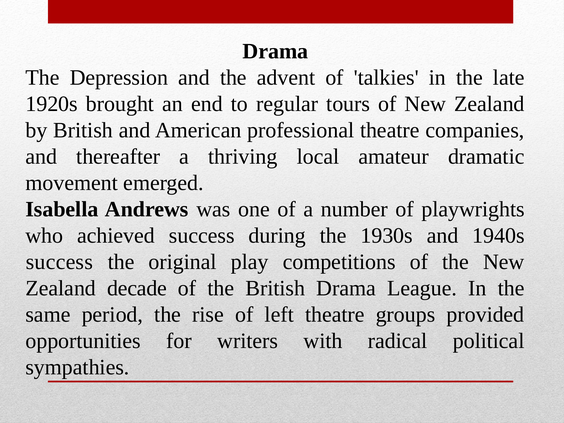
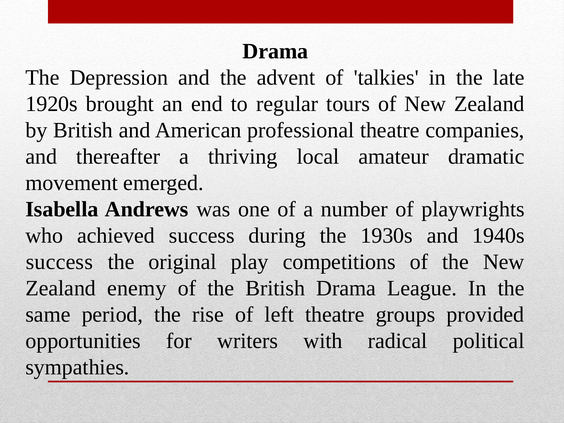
decade: decade -> enemy (137, 288)
